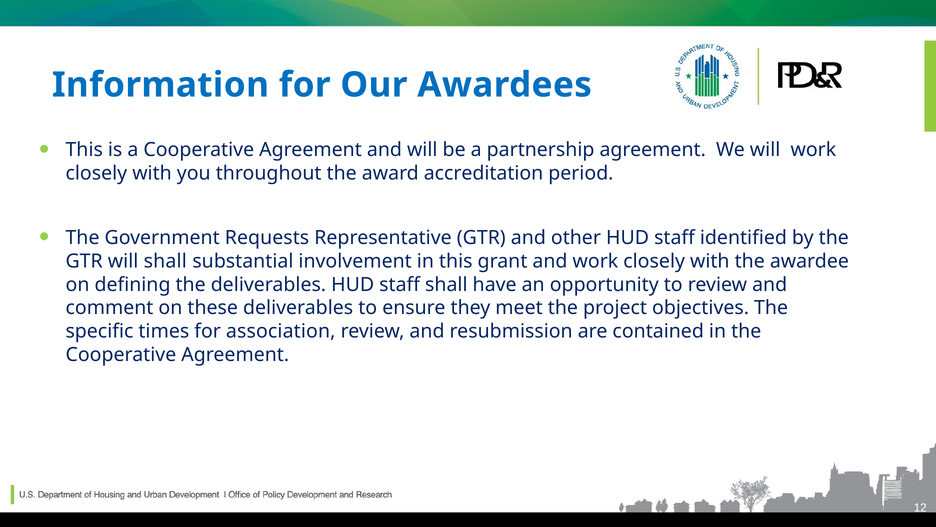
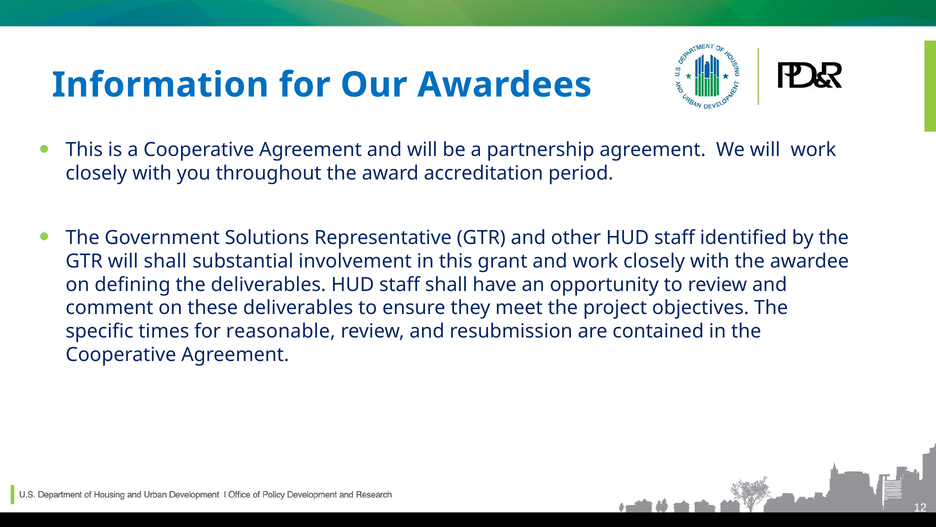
Requests: Requests -> Solutions (267, 237)
association: association -> reasonable (281, 331)
